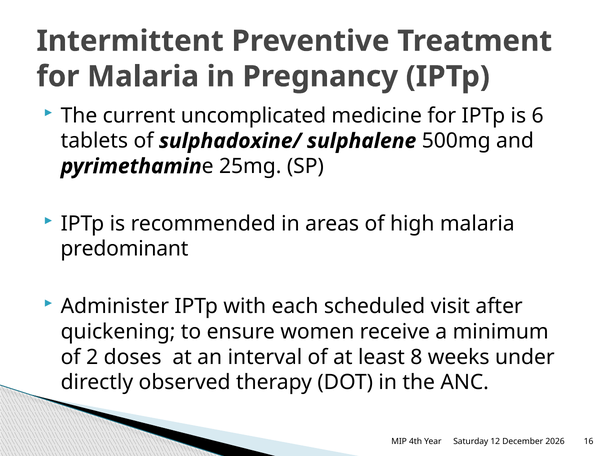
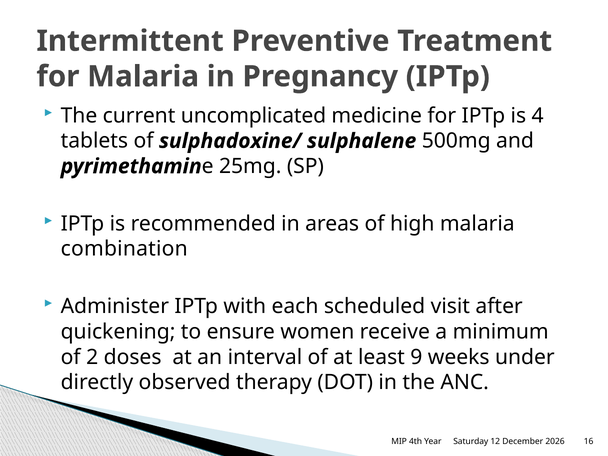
6: 6 -> 4 (538, 116)
predominant: predominant -> combination (124, 249)
8: 8 -> 9 (416, 357)
